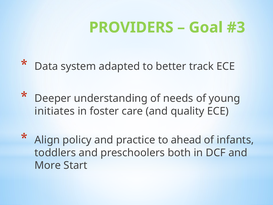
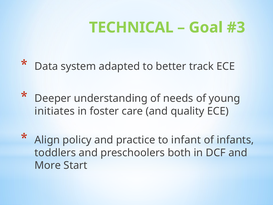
PROVIDERS: PROVIDERS -> TECHNICAL (131, 27)
ahead: ahead -> infant (186, 140)
